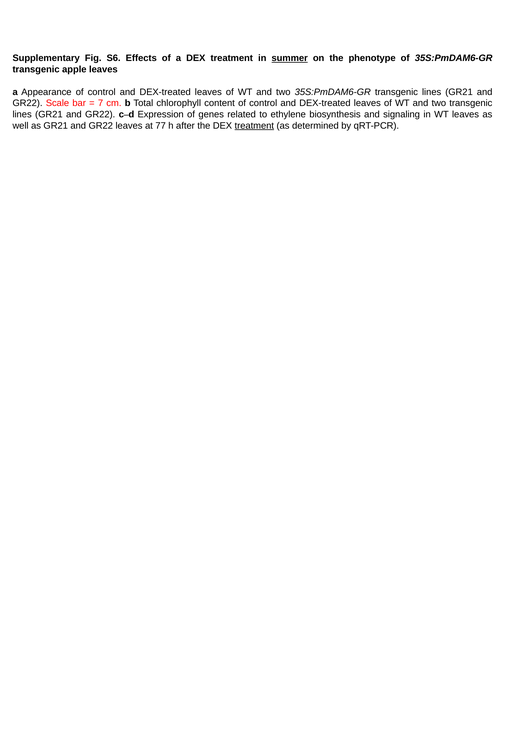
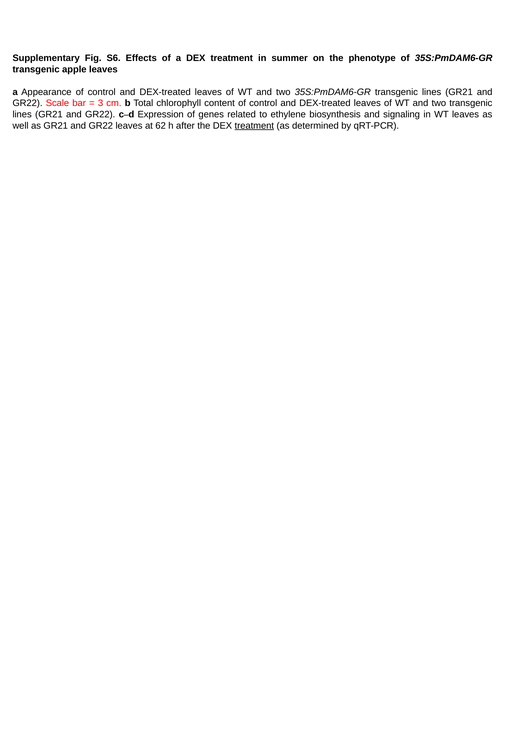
summer underline: present -> none (290, 58)
7: 7 -> 3 (101, 103)
77: 77 -> 62 (161, 126)
